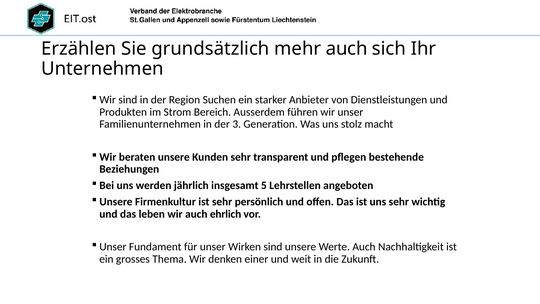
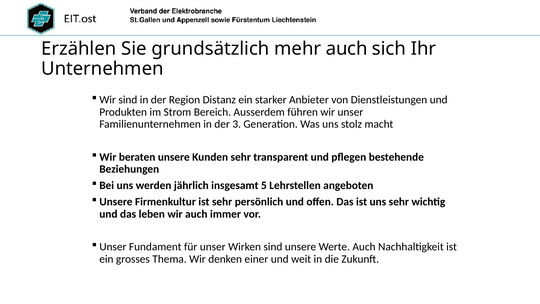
Suchen: Suchen -> Distanz (219, 100)
ehrlich: ehrlich -> immer (225, 214)
